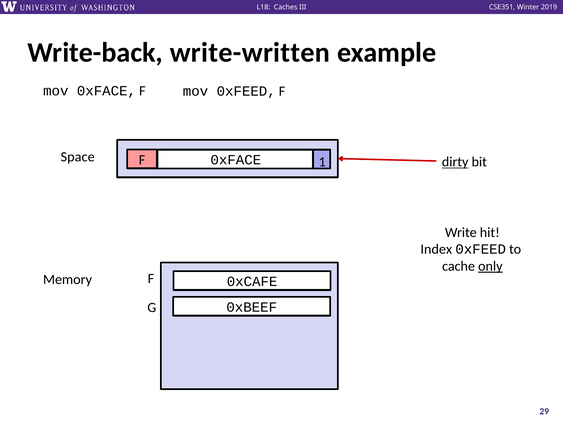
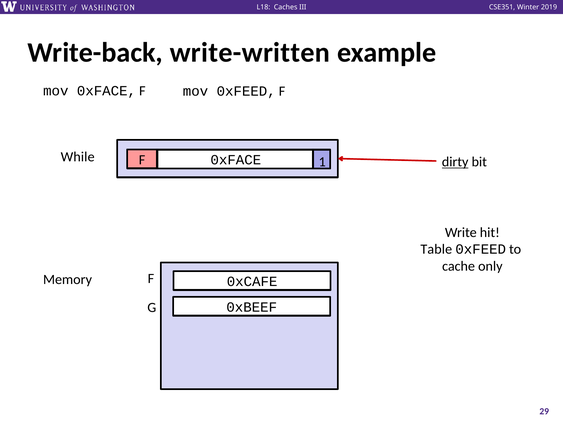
Space: Space -> While (78, 157)
Index: Index -> Table (436, 249)
only underline: present -> none (490, 266)
